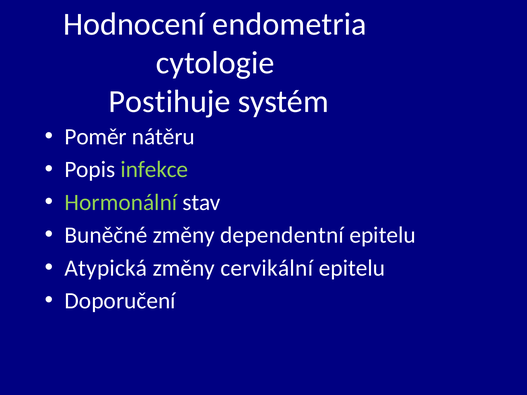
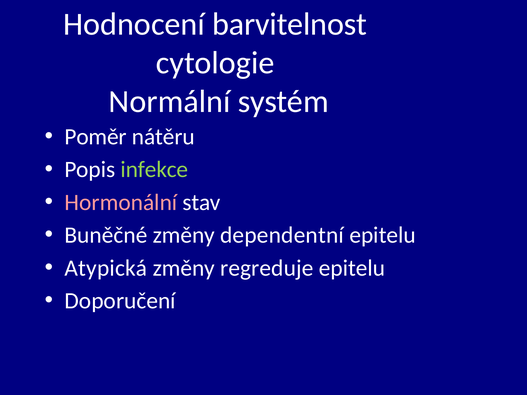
endometria: endometria -> barvitelnost (290, 24)
Postihuje: Postihuje -> Normální (170, 102)
Hormonální colour: light green -> pink (121, 203)
cervikální: cervikální -> regreduje (267, 268)
